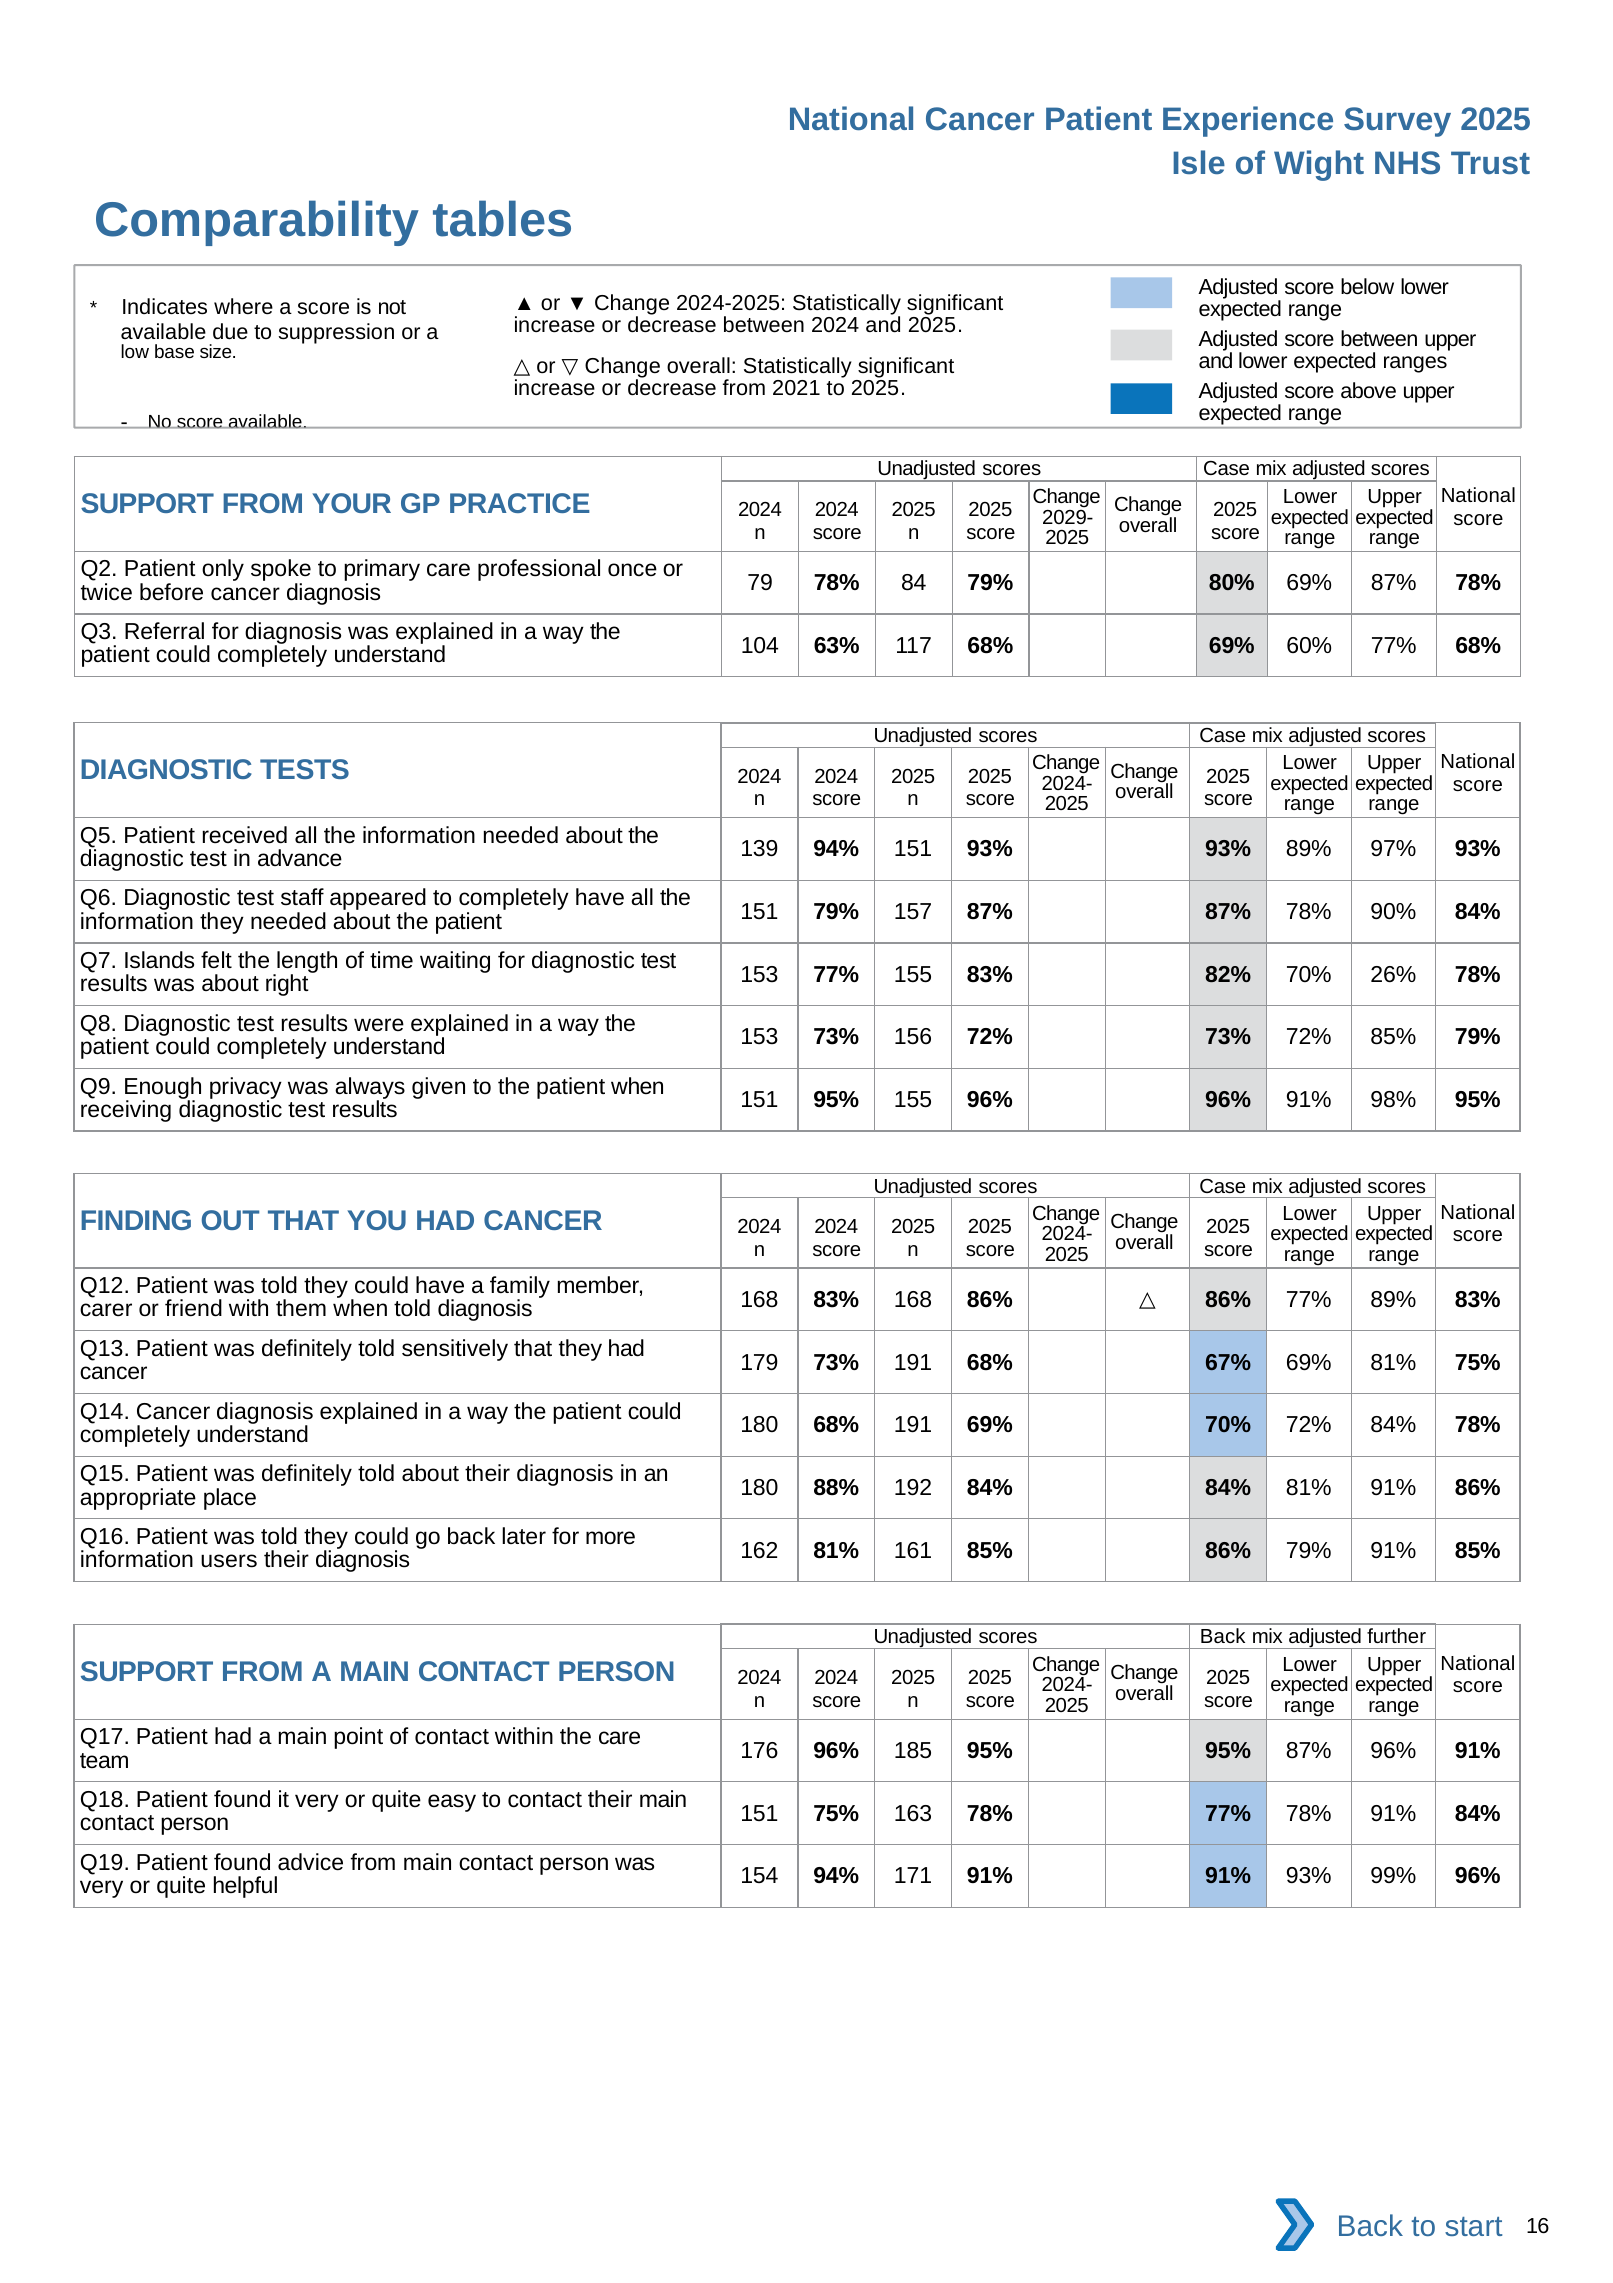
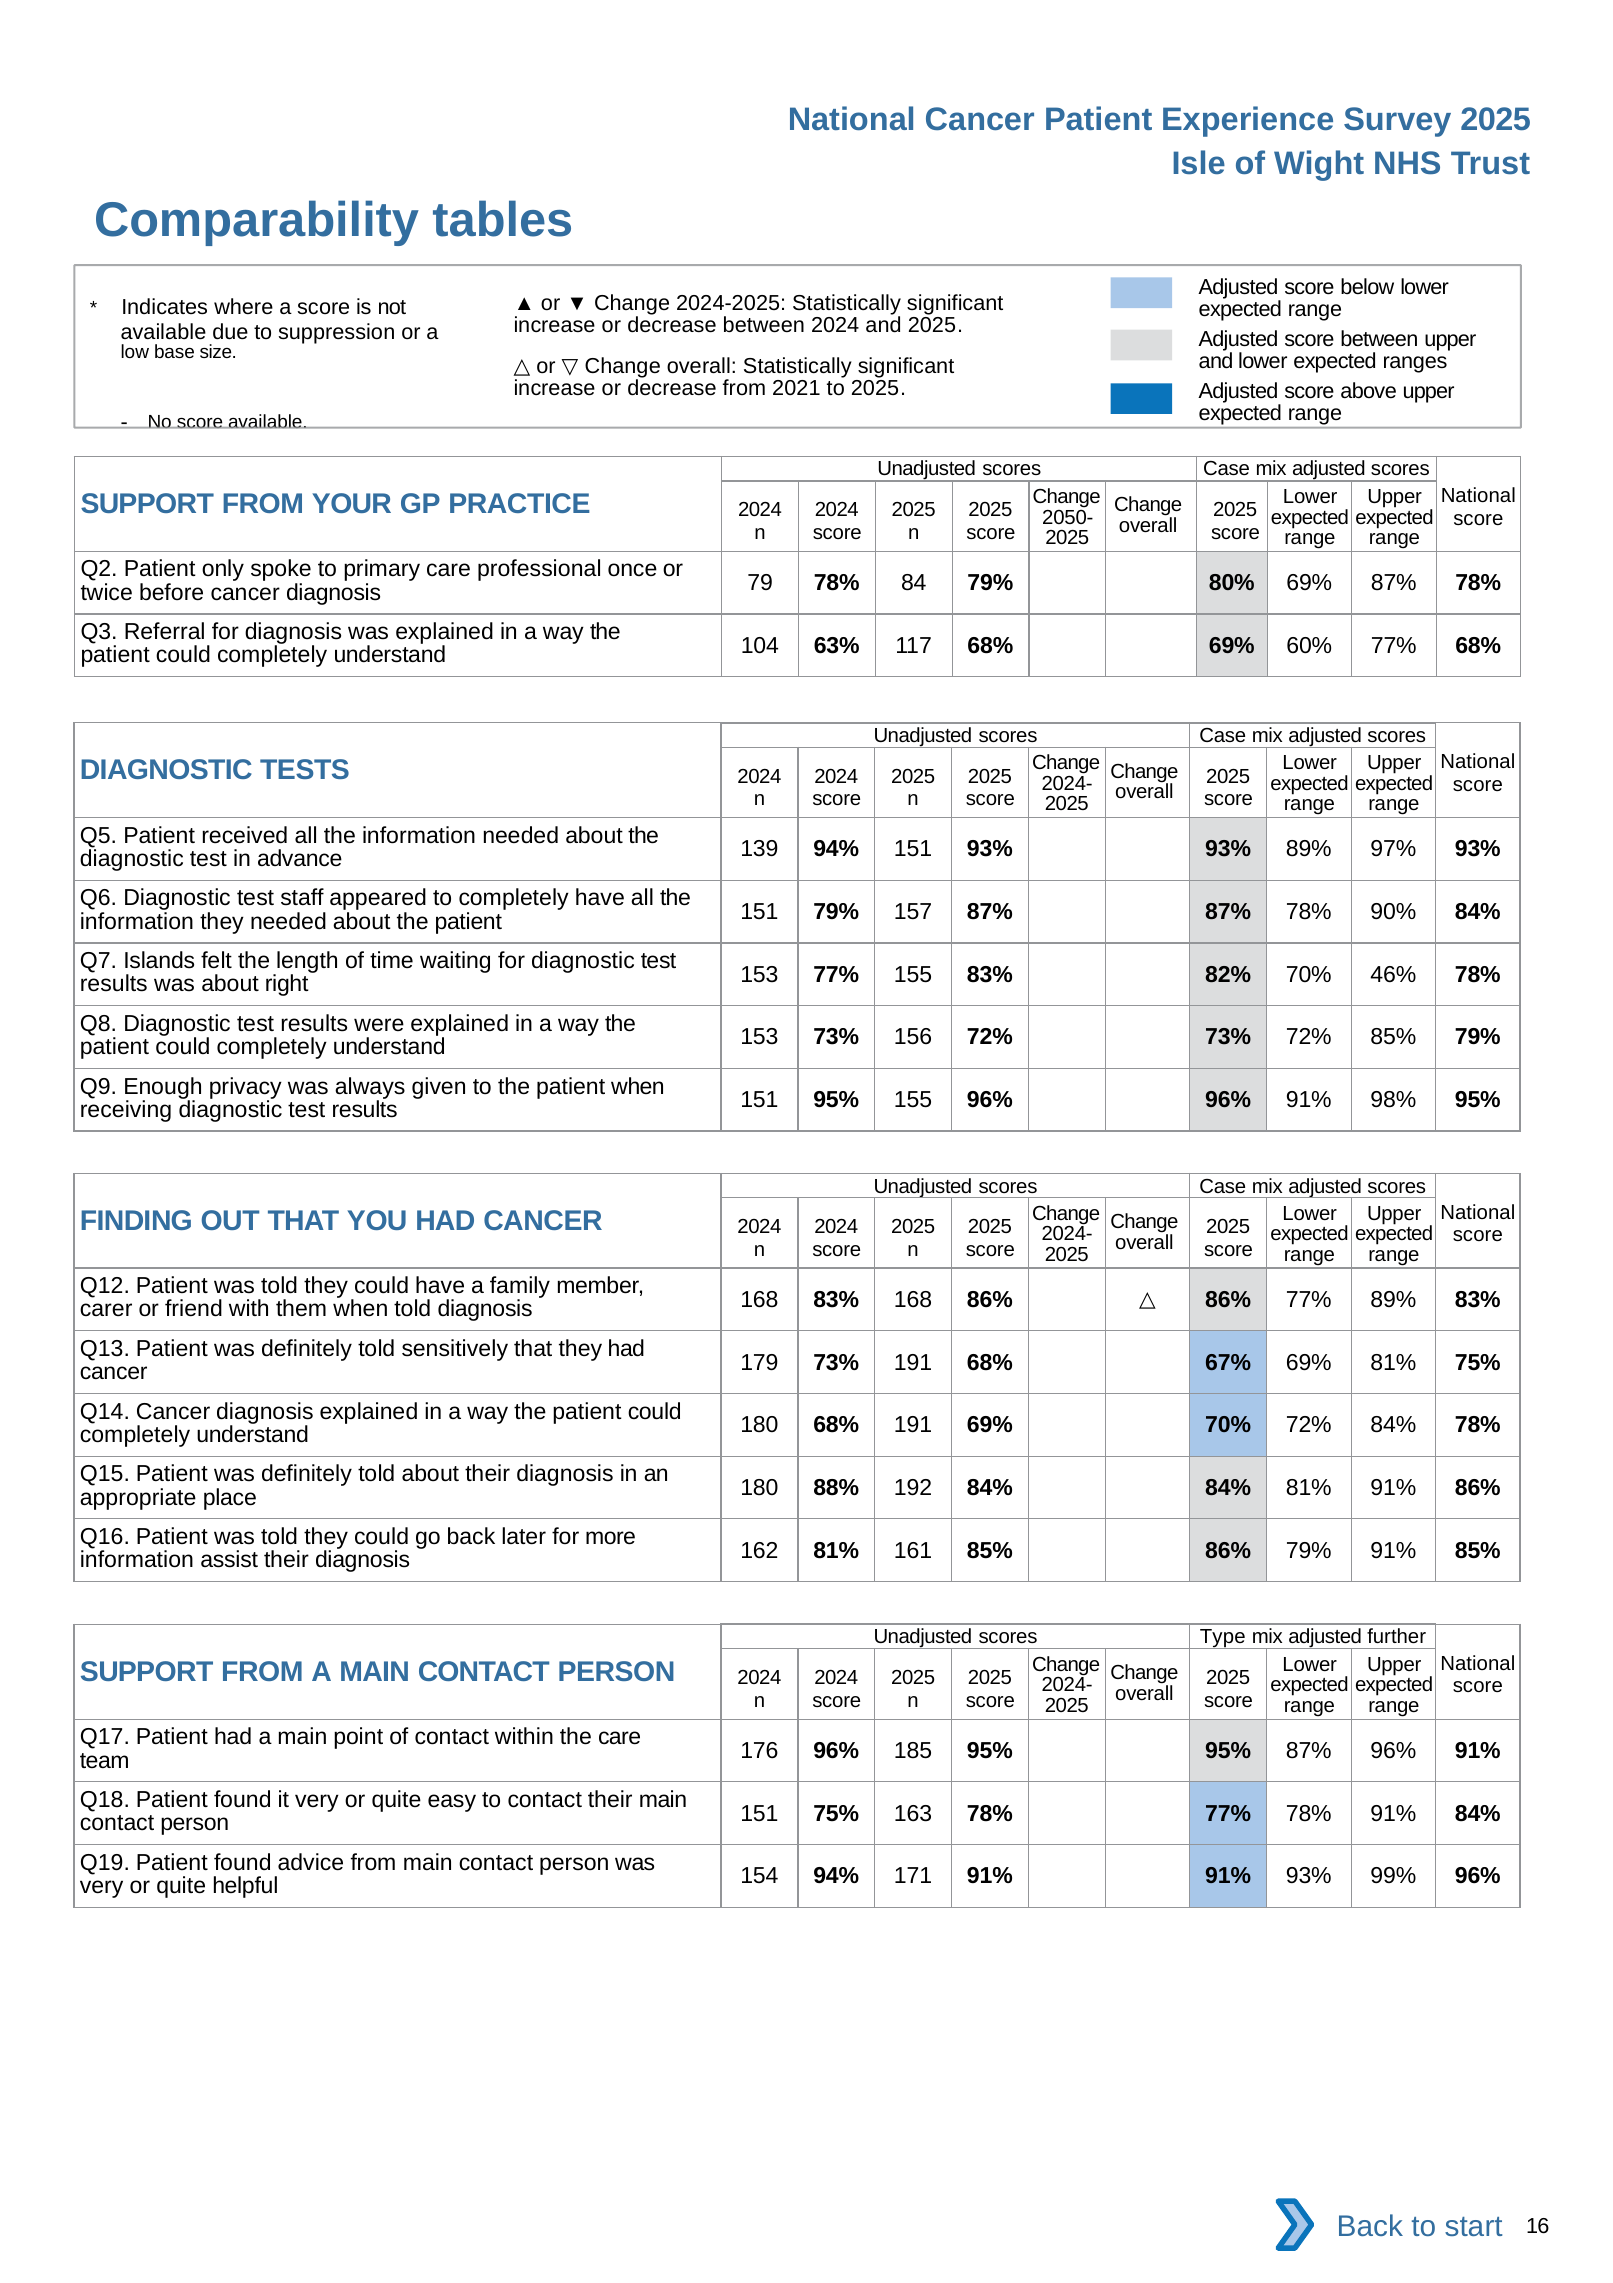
2029-: 2029- -> 2050- (1068, 517)
26%: 26% -> 46% (1393, 974)
users: users -> assist (229, 1560)
scores Back: Back -> Type (1223, 1637)
